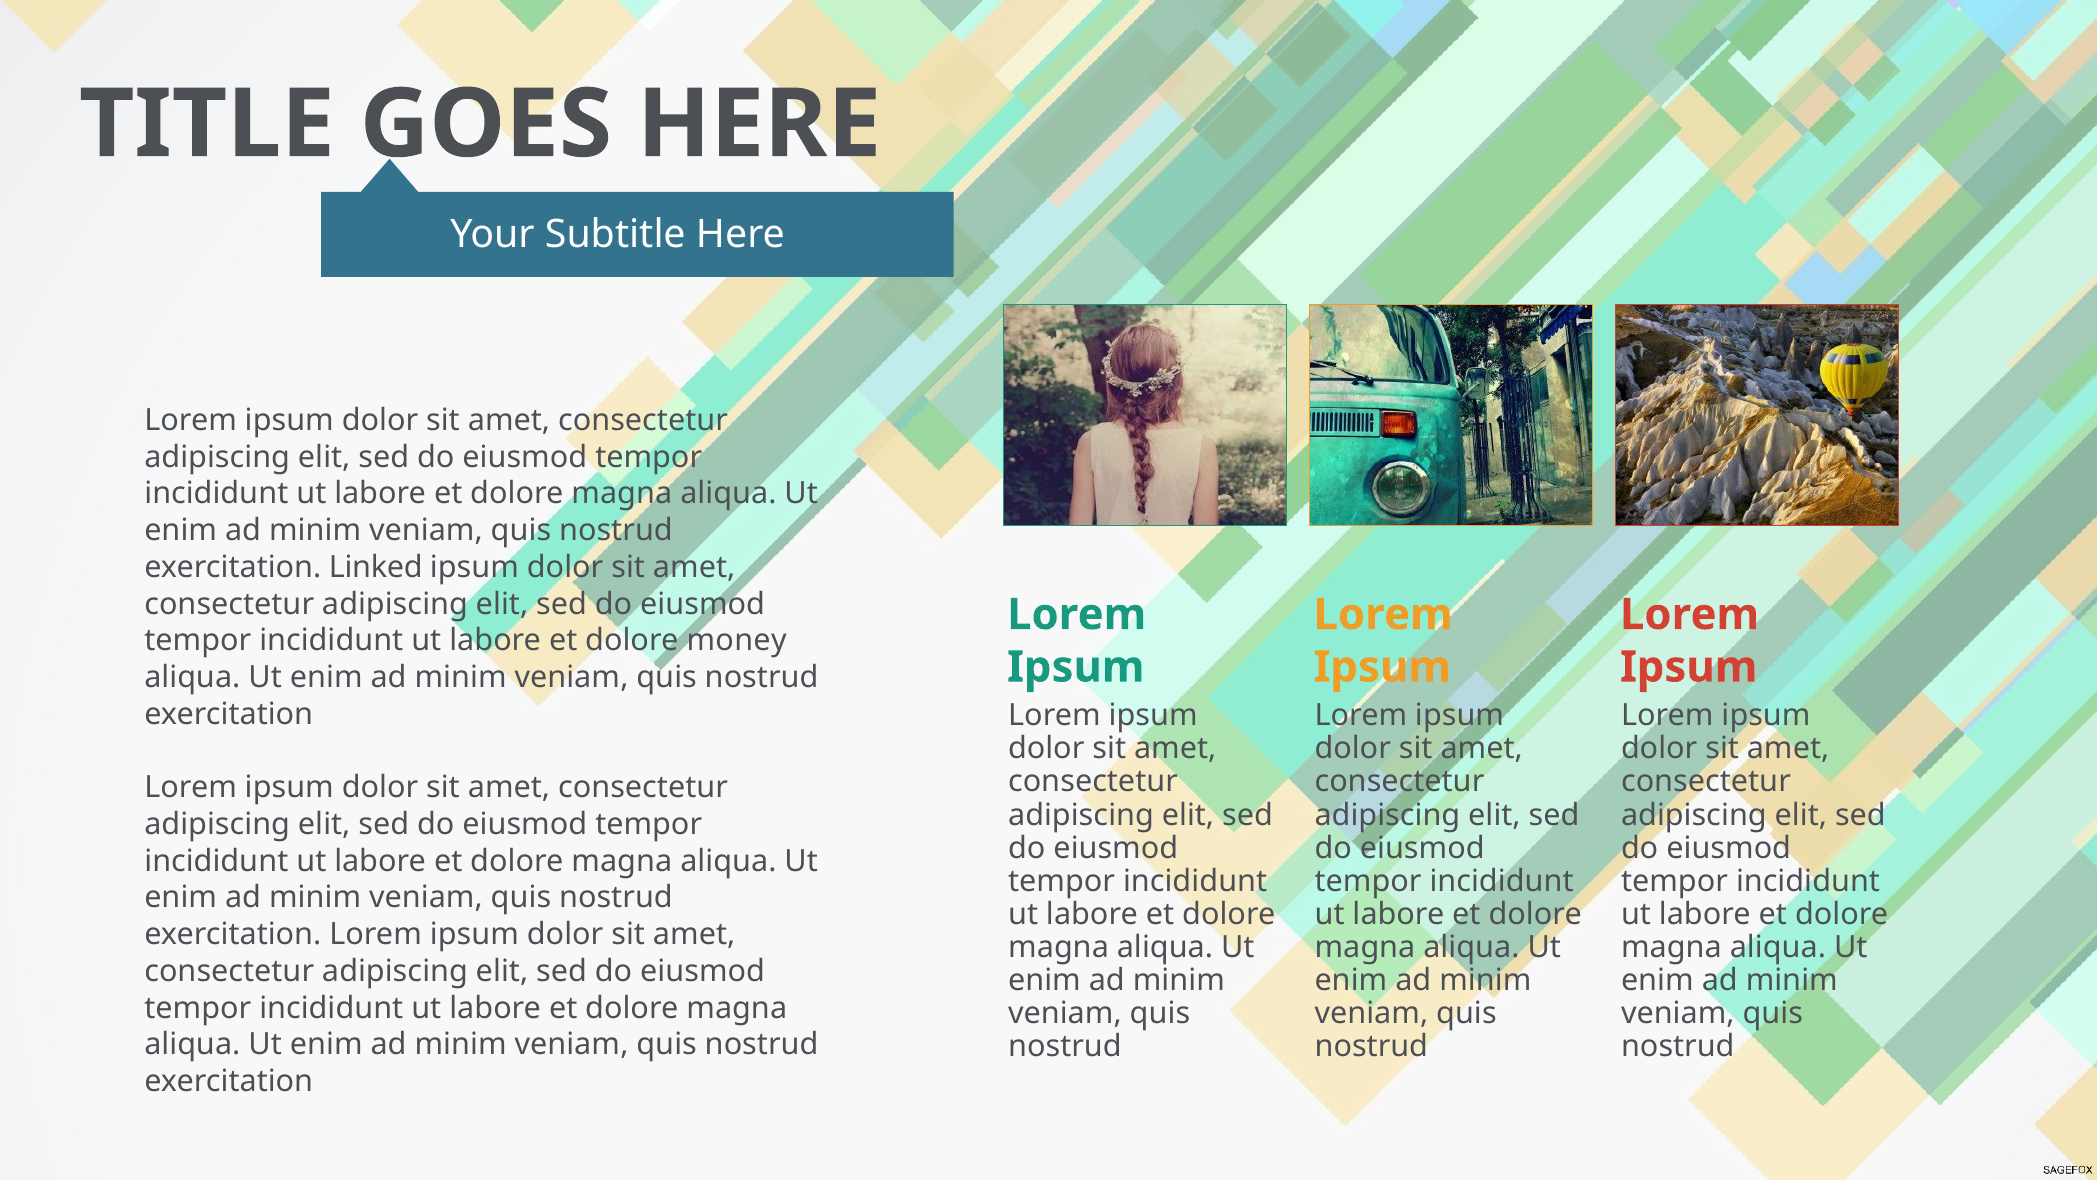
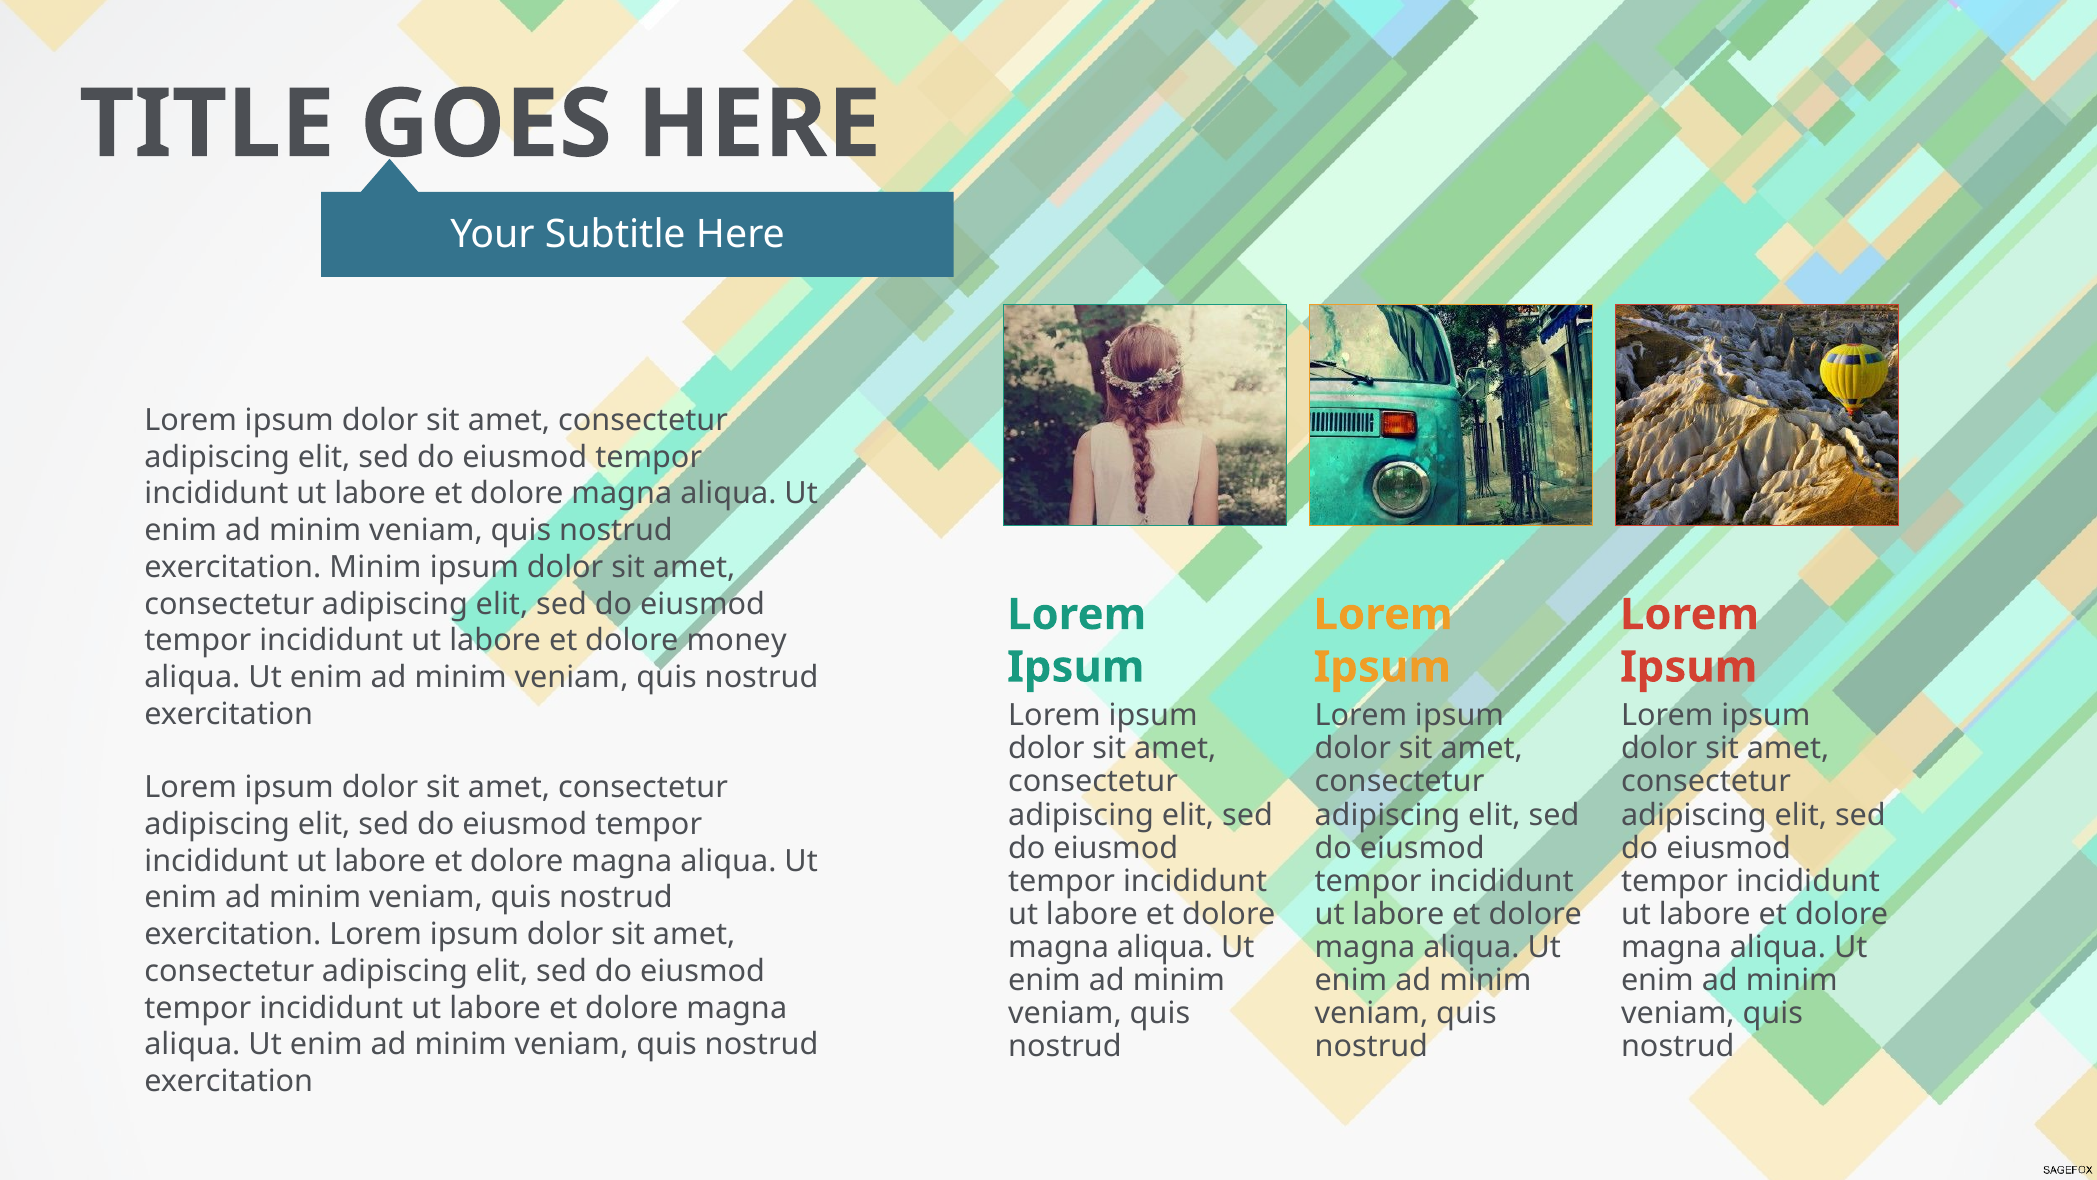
exercitation Linked: Linked -> Minim (375, 567)
